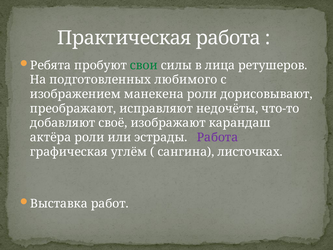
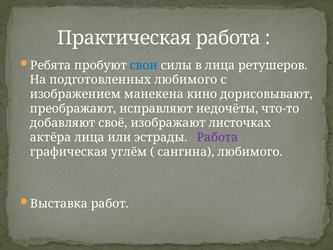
свои colour: green -> blue (144, 65)
манекена роли: роли -> кино (202, 94)
карандаш: карандаш -> листочках (240, 123)
актёра роли: роли -> лица (89, 137)
сангина листочках: листочках -> любимого (250, 152)
